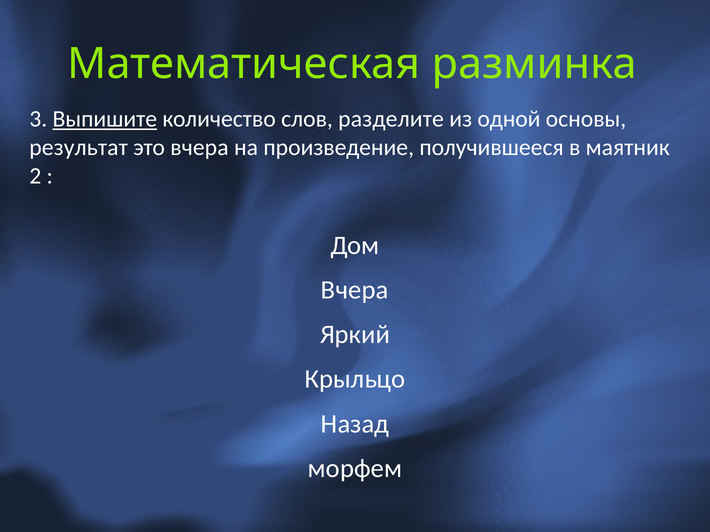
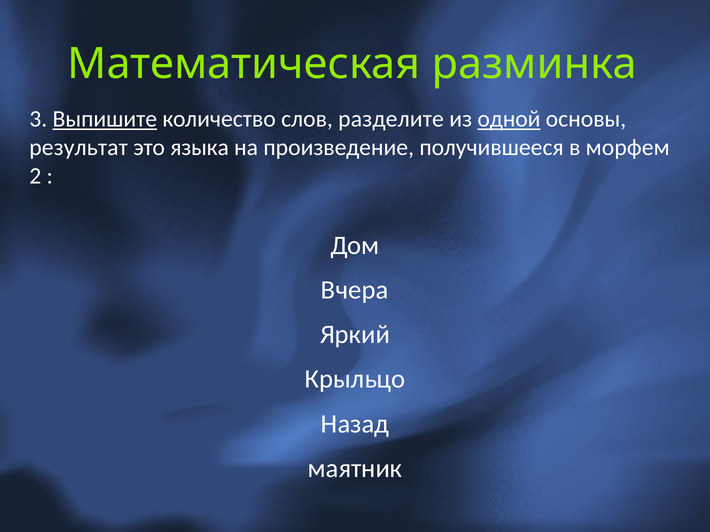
одной underline: none -> present (509, 119)
это вчера: вчера -> языка (200, 148)
маятник: маятник -> морфем (628, 148)
морфем: морфем -> маятник (355, 469)
